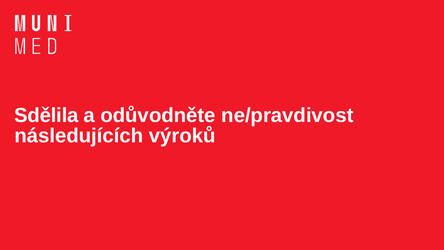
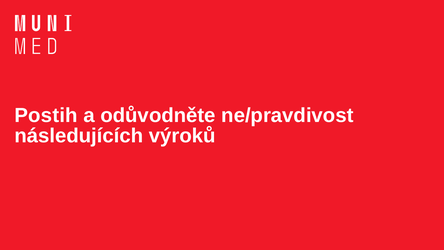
Sdělila: Sdělila -> Postih (46, 115)
